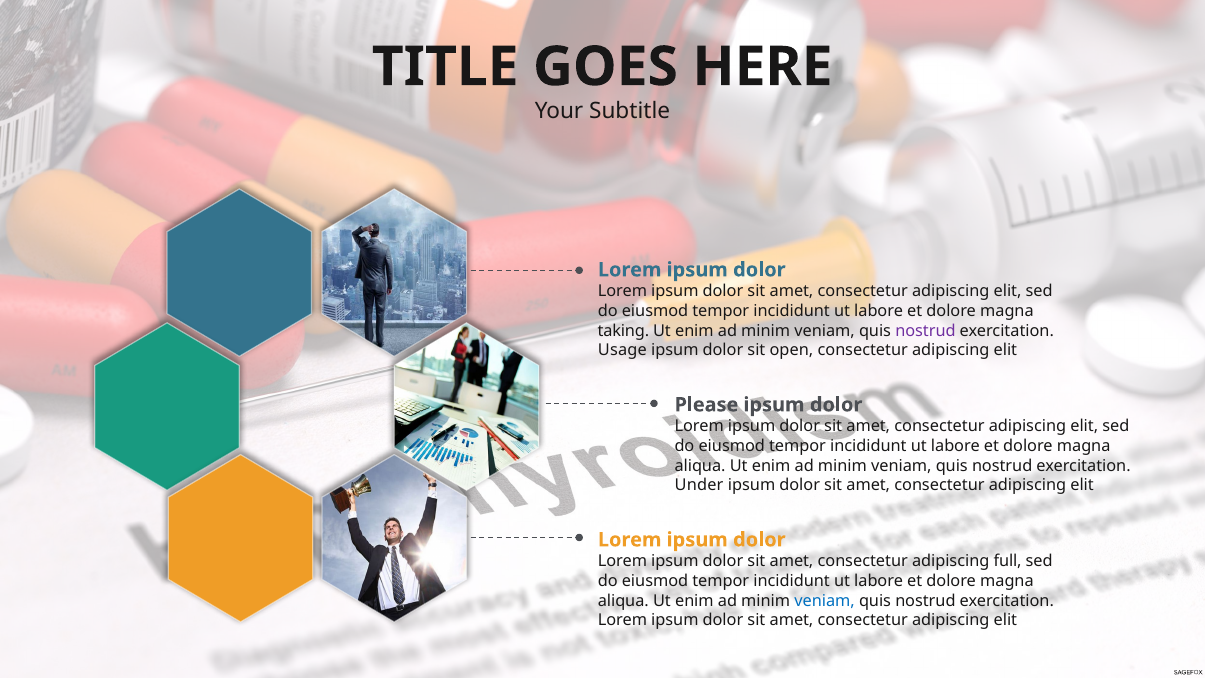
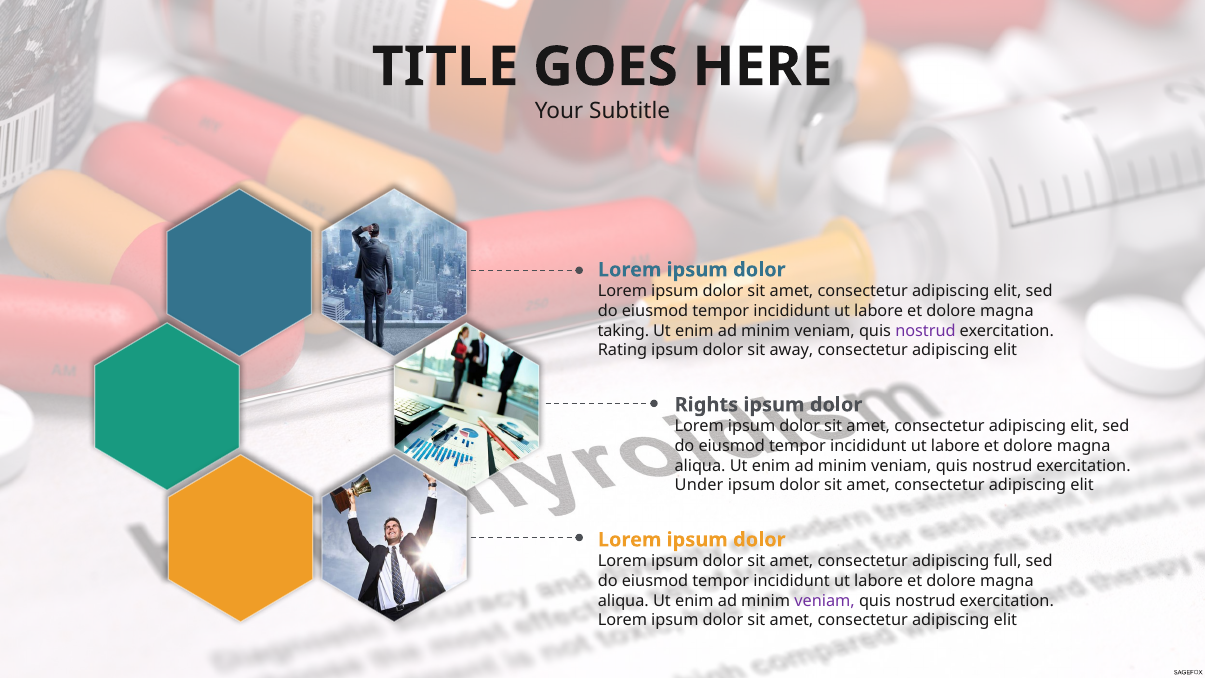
Usage: Usage -> Rating (622, 350)
open: open -> away (791, 350)
Please: Please -> Rights (706, 405)
veniam colour: blue -> purple (825, 600)
